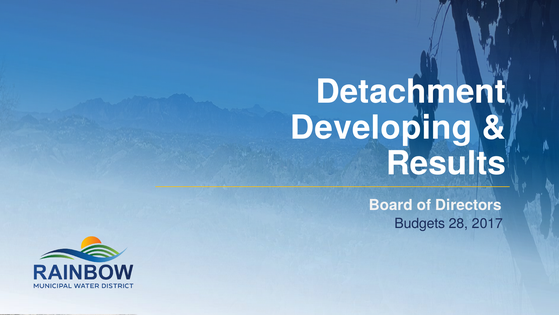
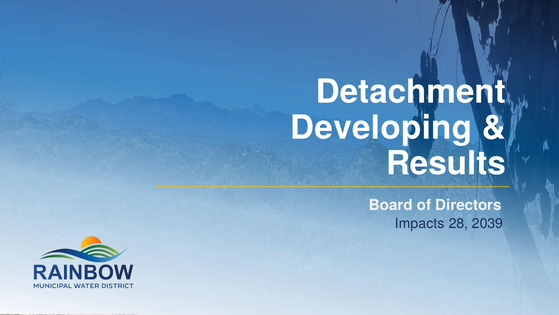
Budgets: Budgets -> Impacts (420, 223)
2017: 2017 -> 2039 (488, 223)
